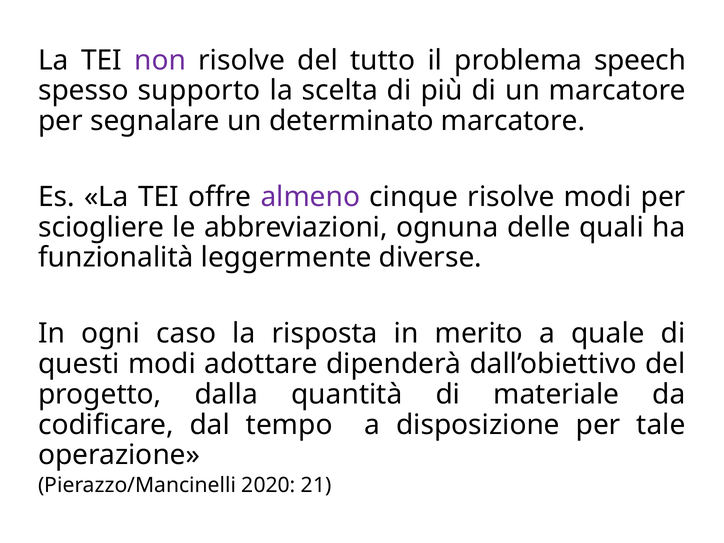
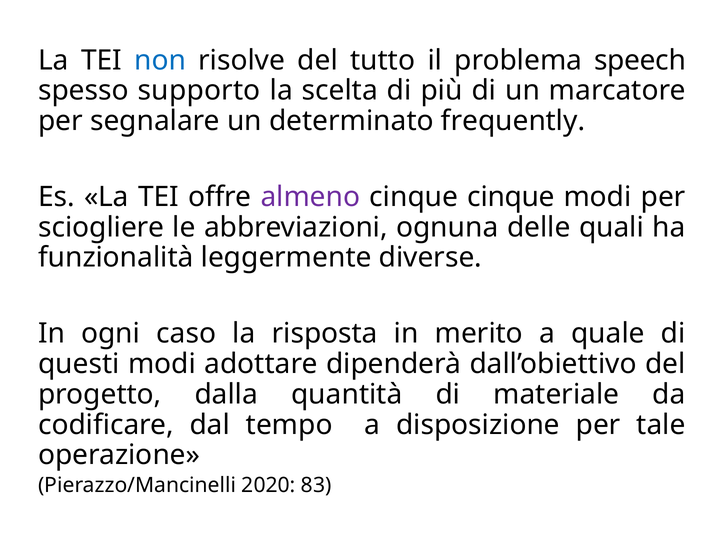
non colour: purple -> blue (160, 60)
determinato marcatore: marcatore -> frequently (513, 121)
cinque risolve: risolve -> cinque (511, 197)
21: 21 -> 83 (316, 485)
